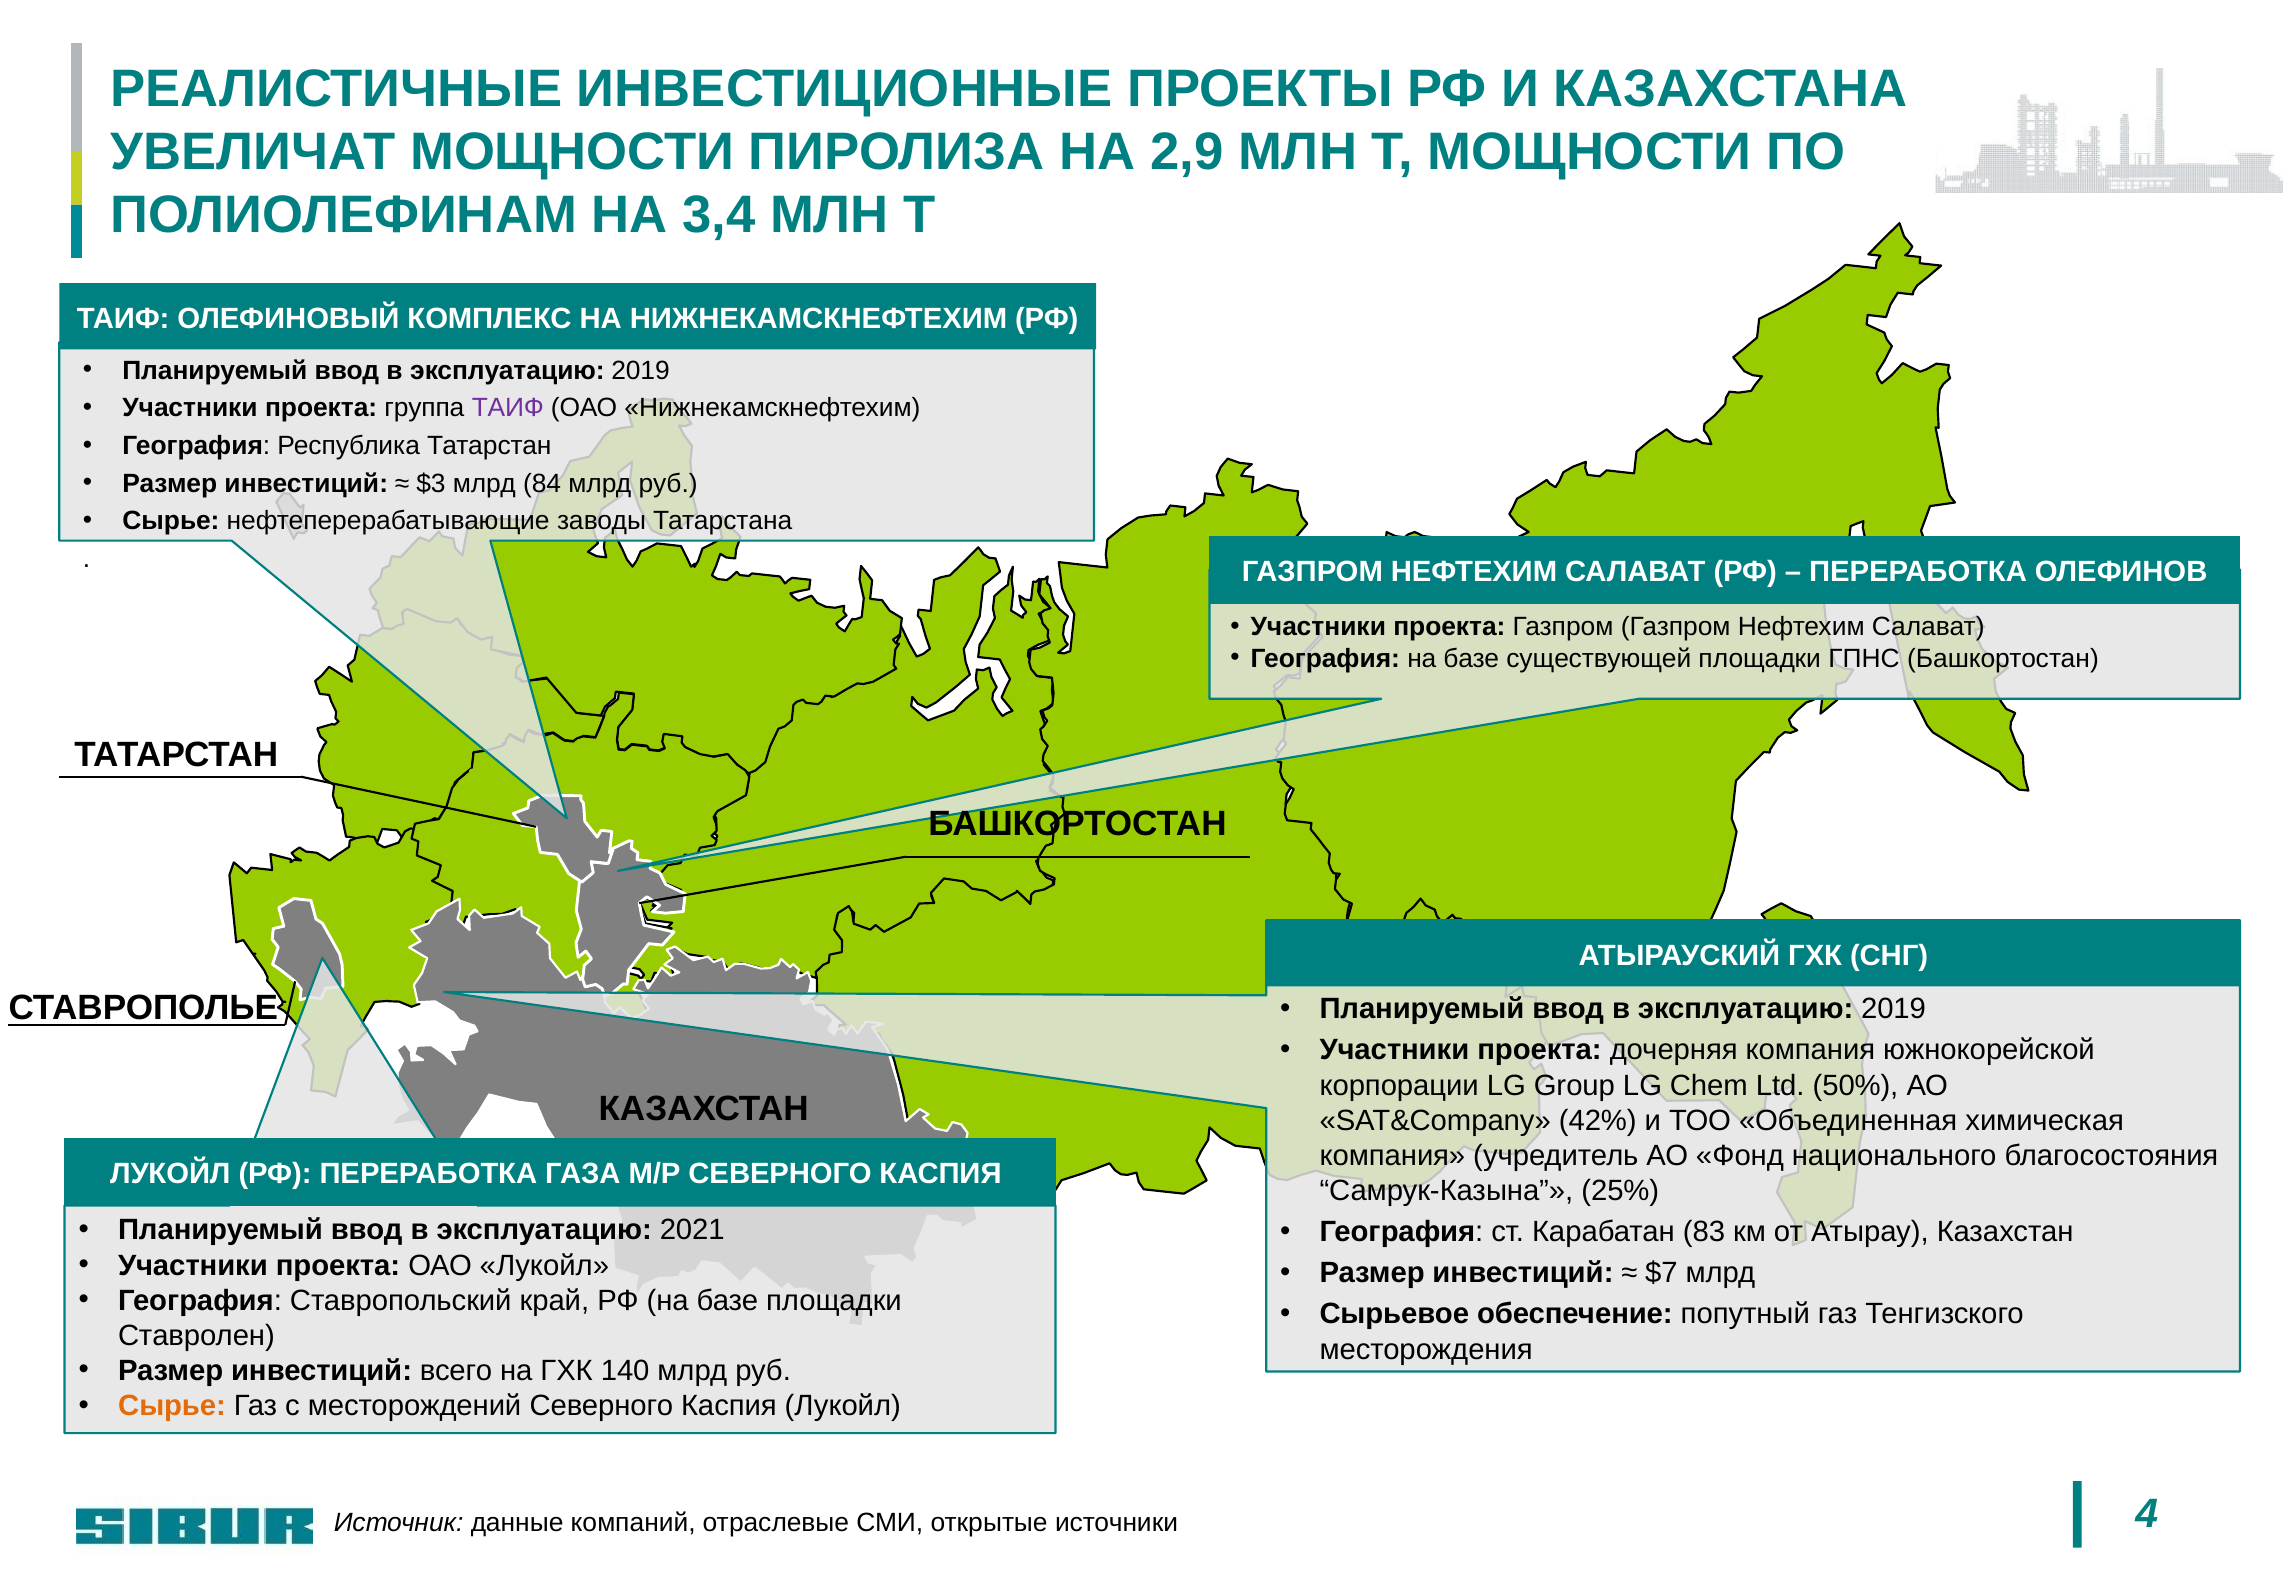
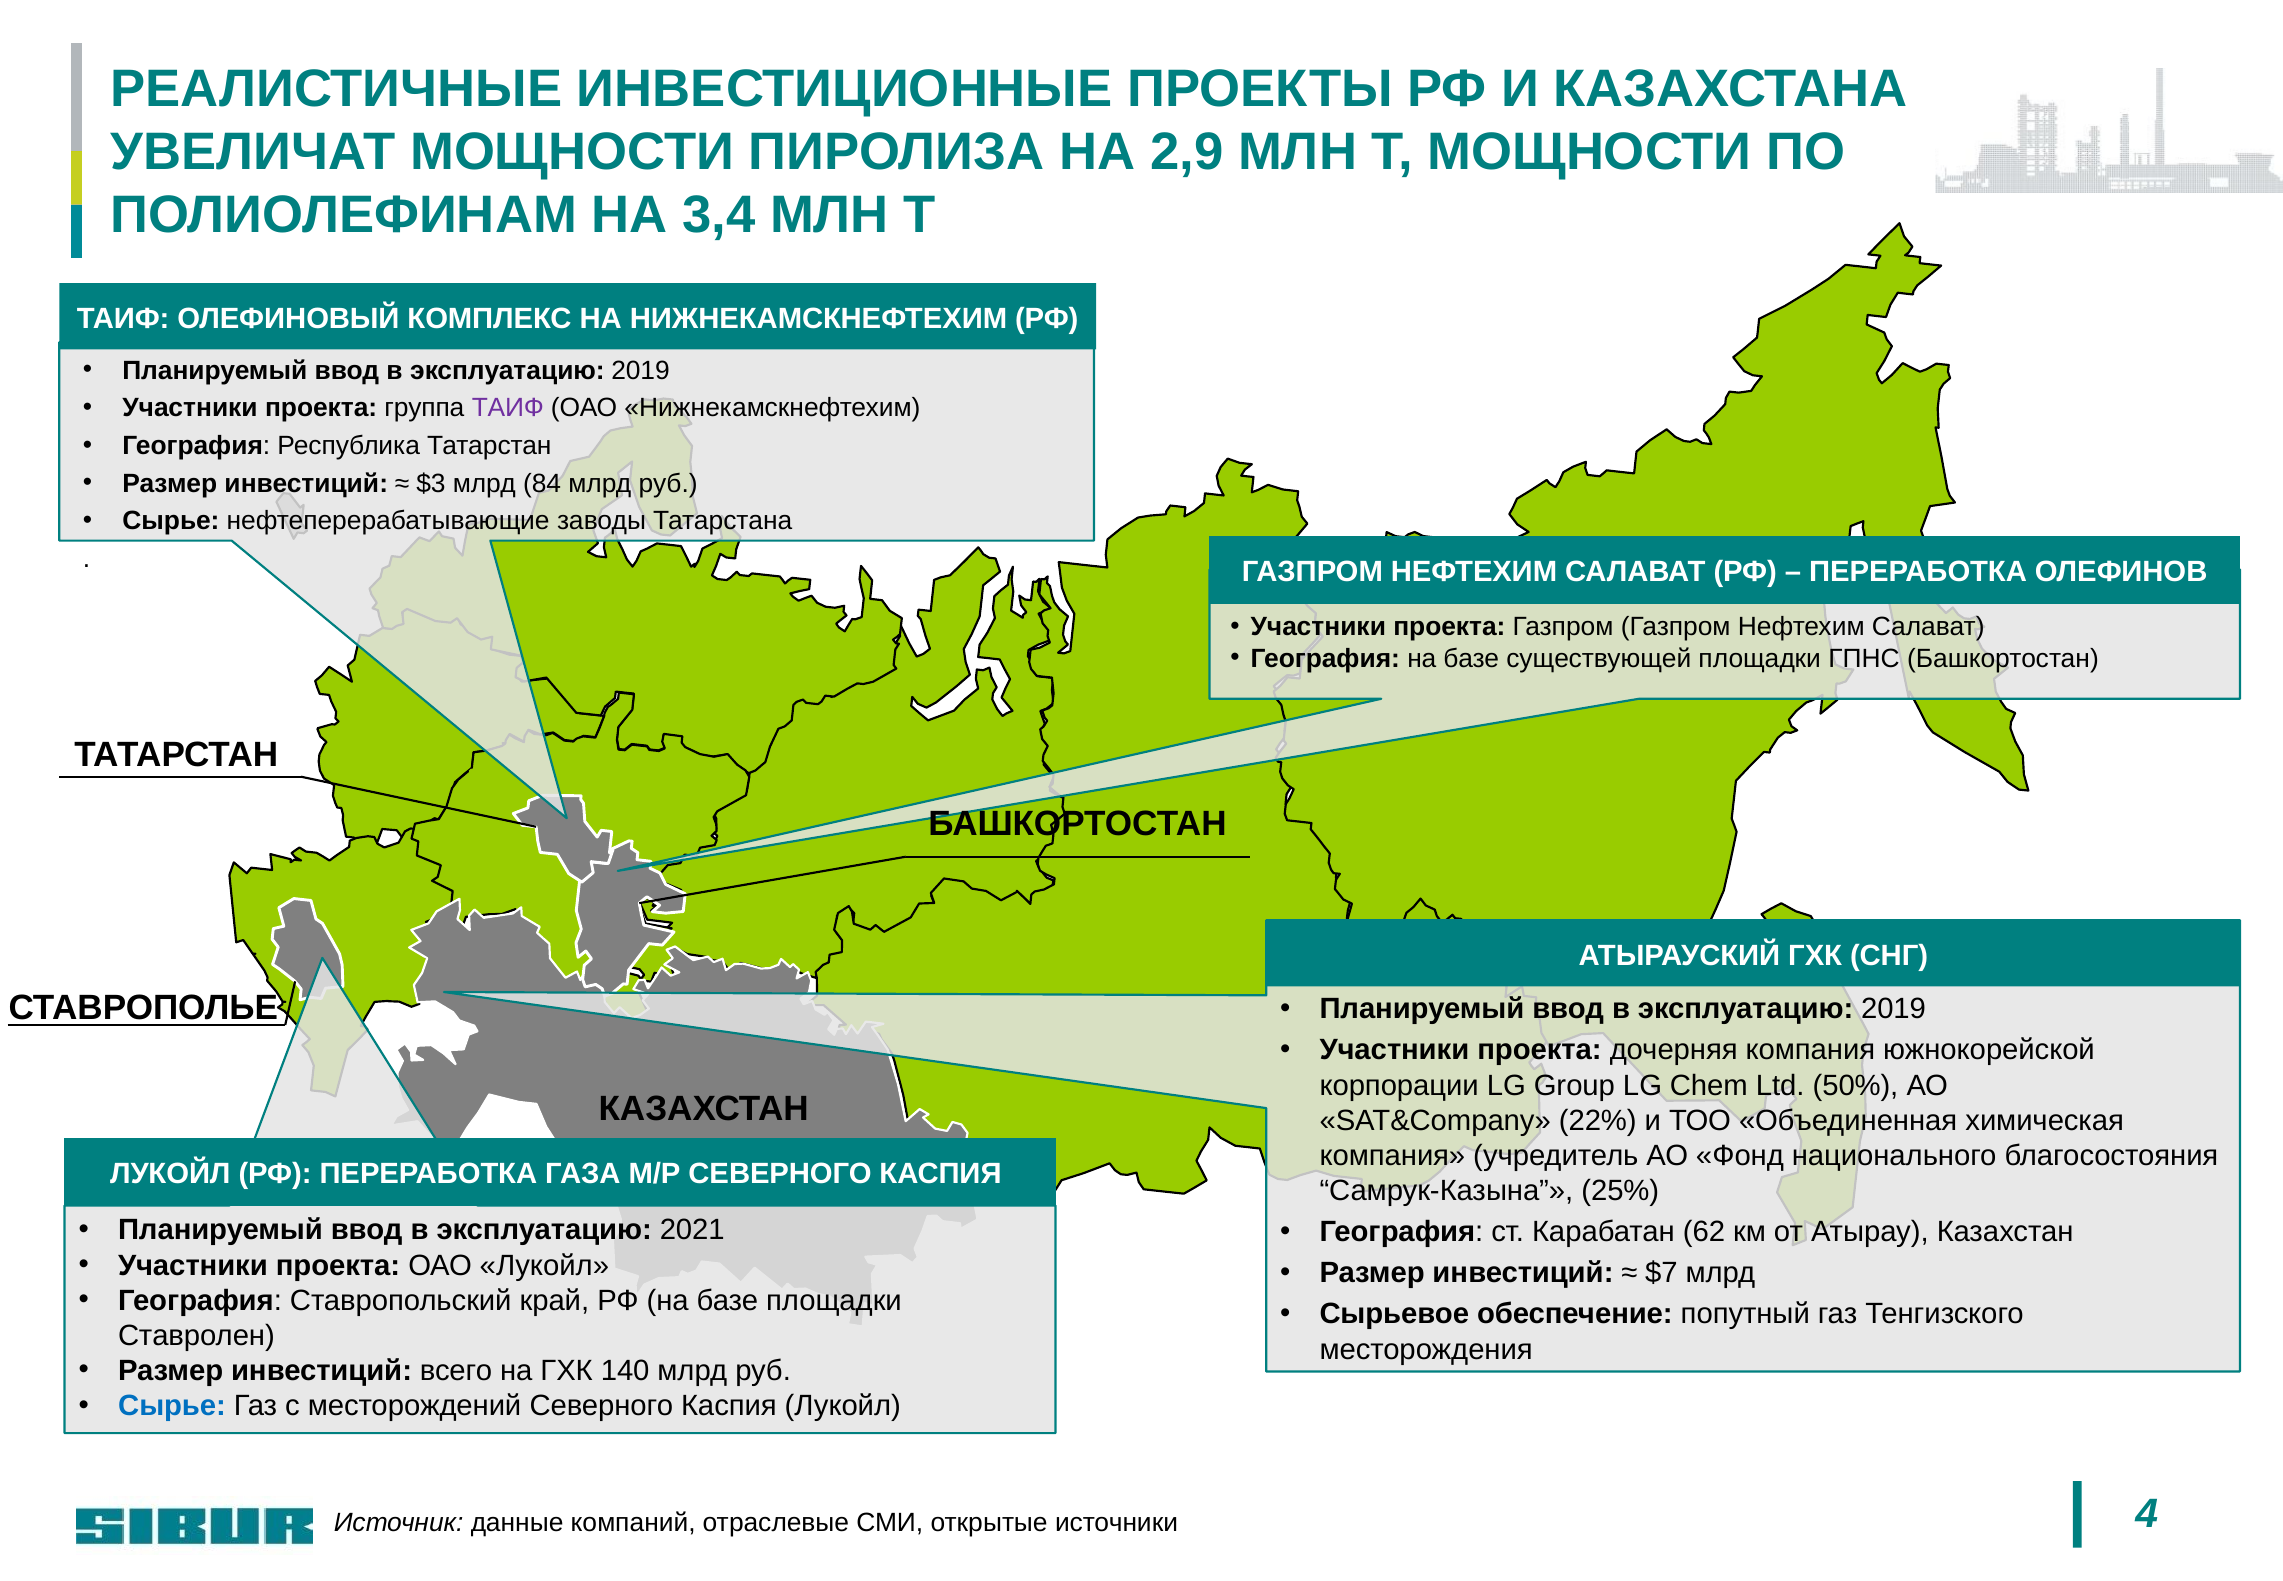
42%: 42% -> 22% (1598, 1120)
83: 83 -> 62 (1704, 1232)
Сырье colour: orange -> blue (172, 1406)
